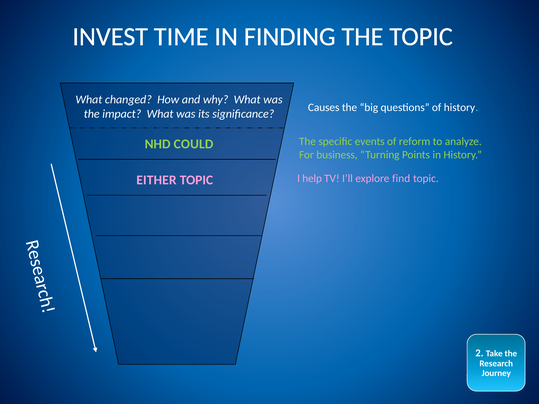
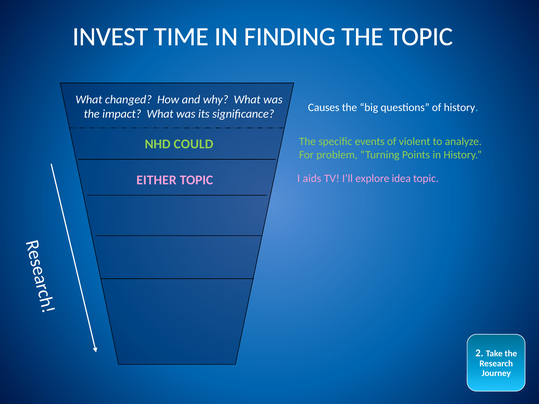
reform: reform -> violent (415, 141)
business: business -> problem (337, 155)
help: help -> aids (312, 179)
find: find -> idea (401, 179)
